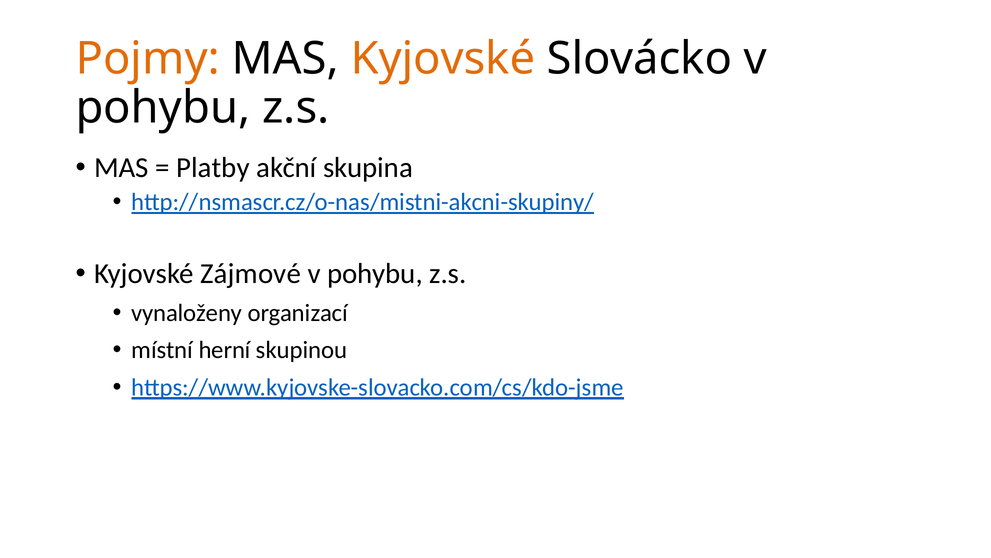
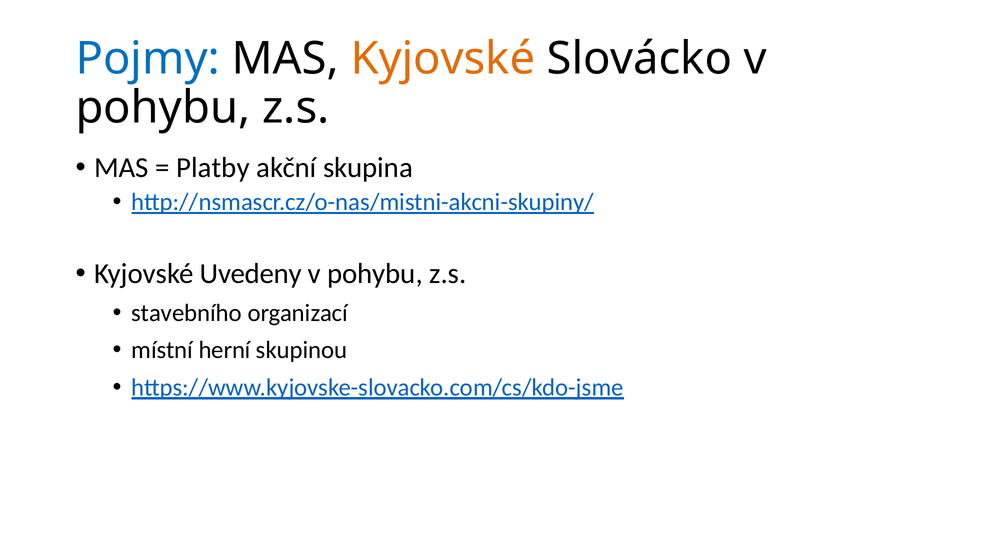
Pojmy colour: orange -> blue (148, 59)
Zájmové: Zájmové -> Uvedeny (251, 273)
vynaloženy: vynaloženy -> stavebního (187, 313)
